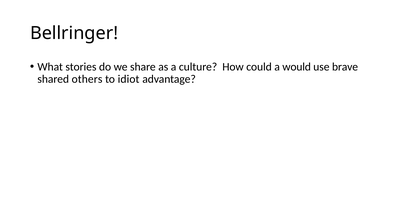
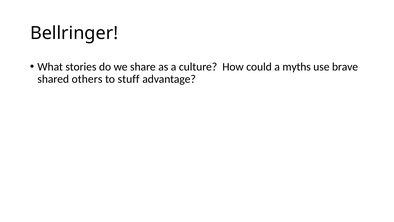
would: would -> myths (297, 67)
idiot: idiot -> stuff (129, 79)
